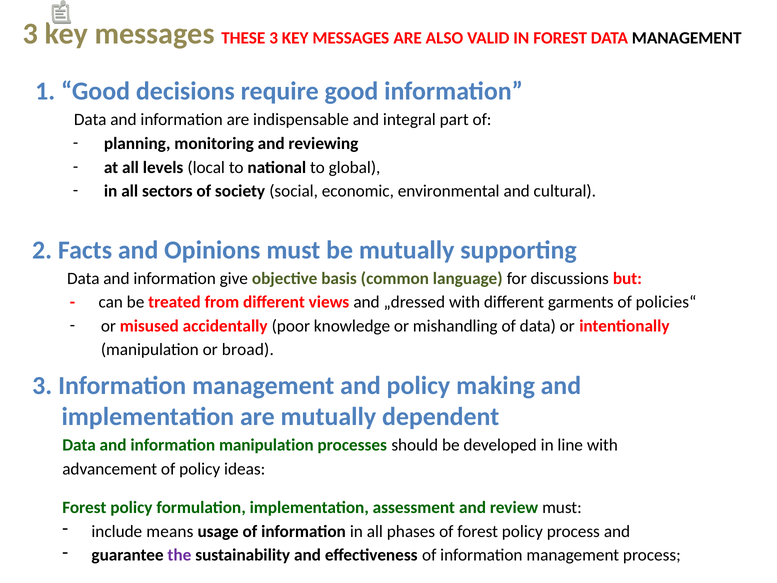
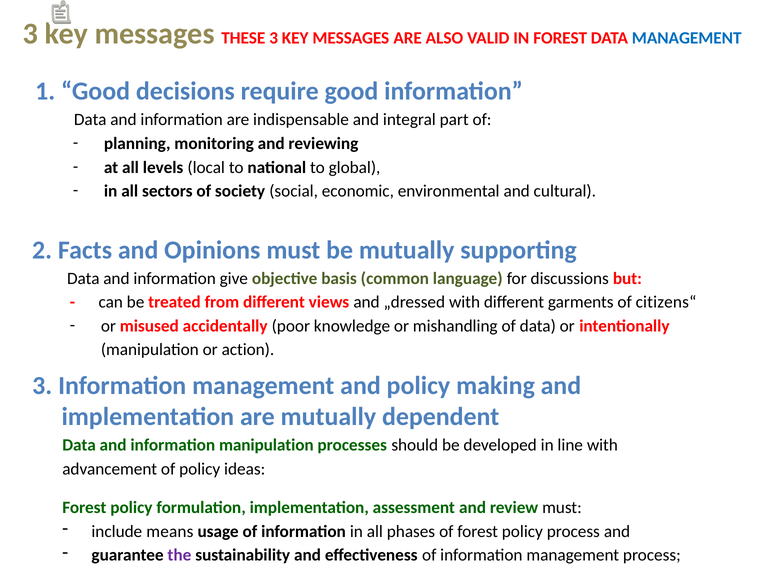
MANAGEMENT colour: black -> blue (687, 38)
policies“: policies“ -> citizens“ (666, 302)
broad: broad -> action (248, 350)
